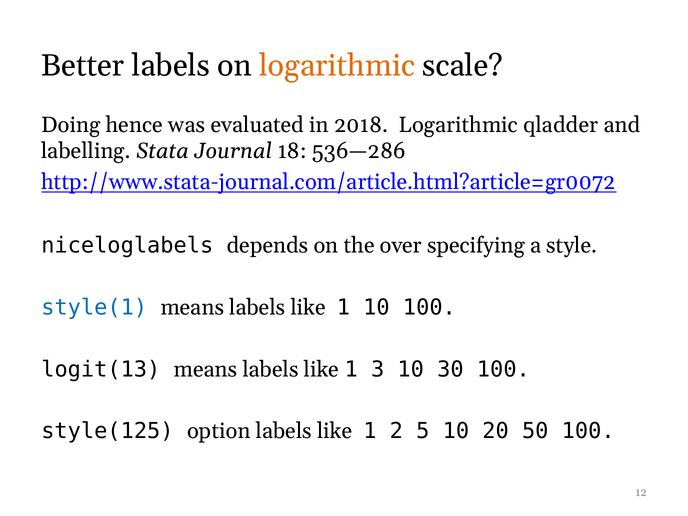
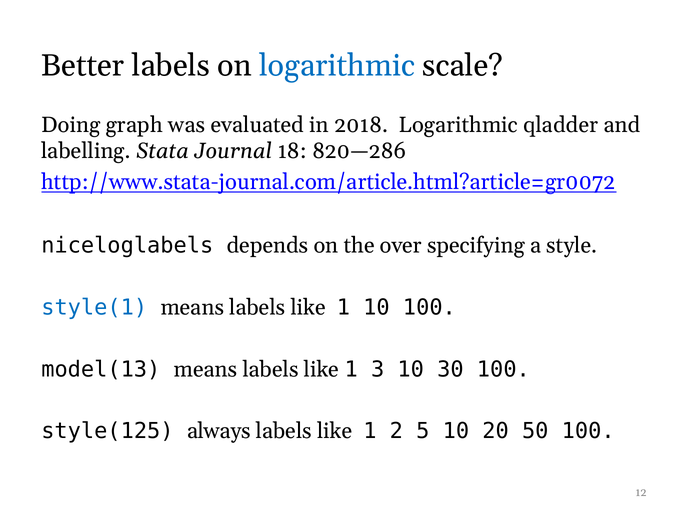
logarithmic colour: orange -> blue (337, 66)
hence: hence -> graph (134, 125)
536—286: 536—286 -> 820—286 (359, 151)
logit(13: logit(13 -> model(13 (101, 369)
option: option -> always (219, 431)
